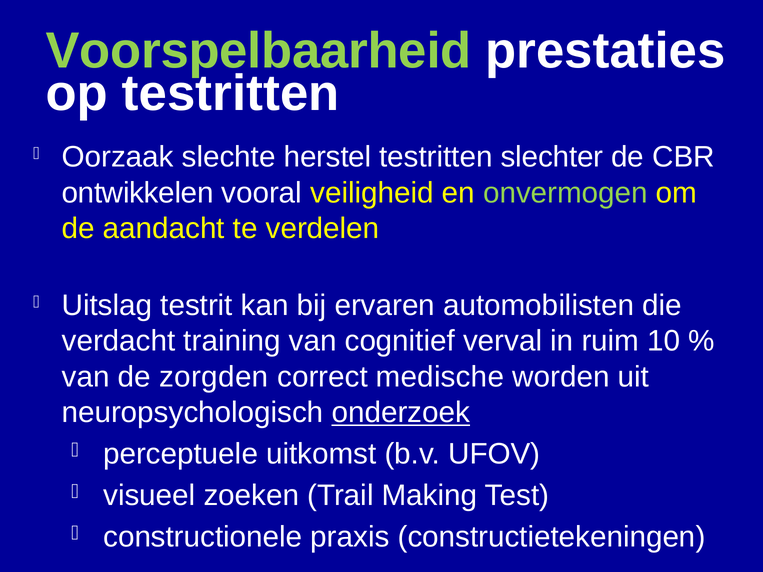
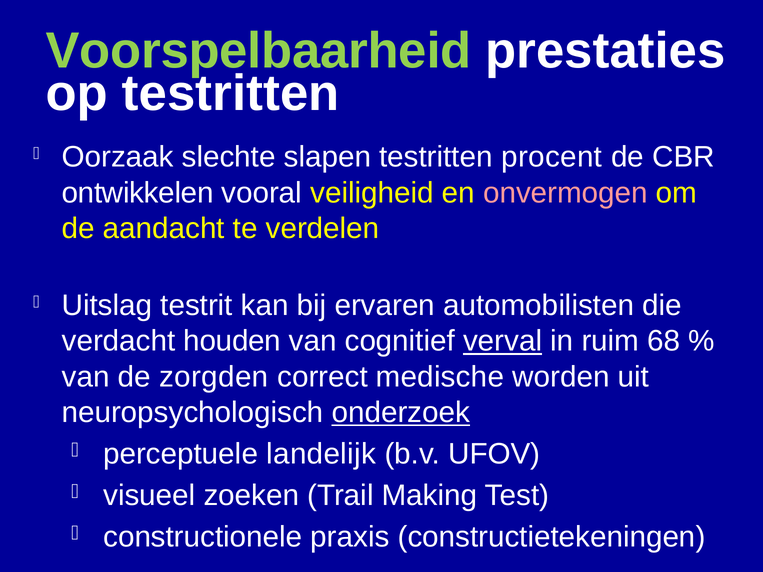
herstel: herstel -> slapen (327, 157)
slechter: slechter -> procent (552, 157)
onvermogen colour: light green -> pink (565, 193)
training: training -> houden (232, 341)
verval underline: none -> present (503, 341)
10: 10 -> 68 (664, 341)
uitkomst: uitkomst -> landelijk (321, 454)
